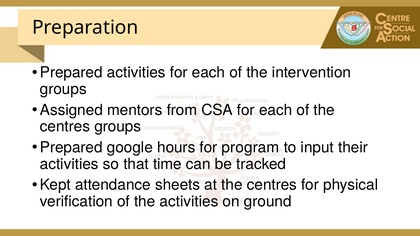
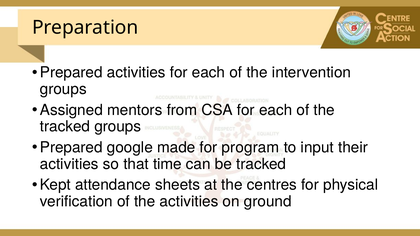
centres: centres -> tracked (65, 127)
hours: hours -> made (176, 148)
